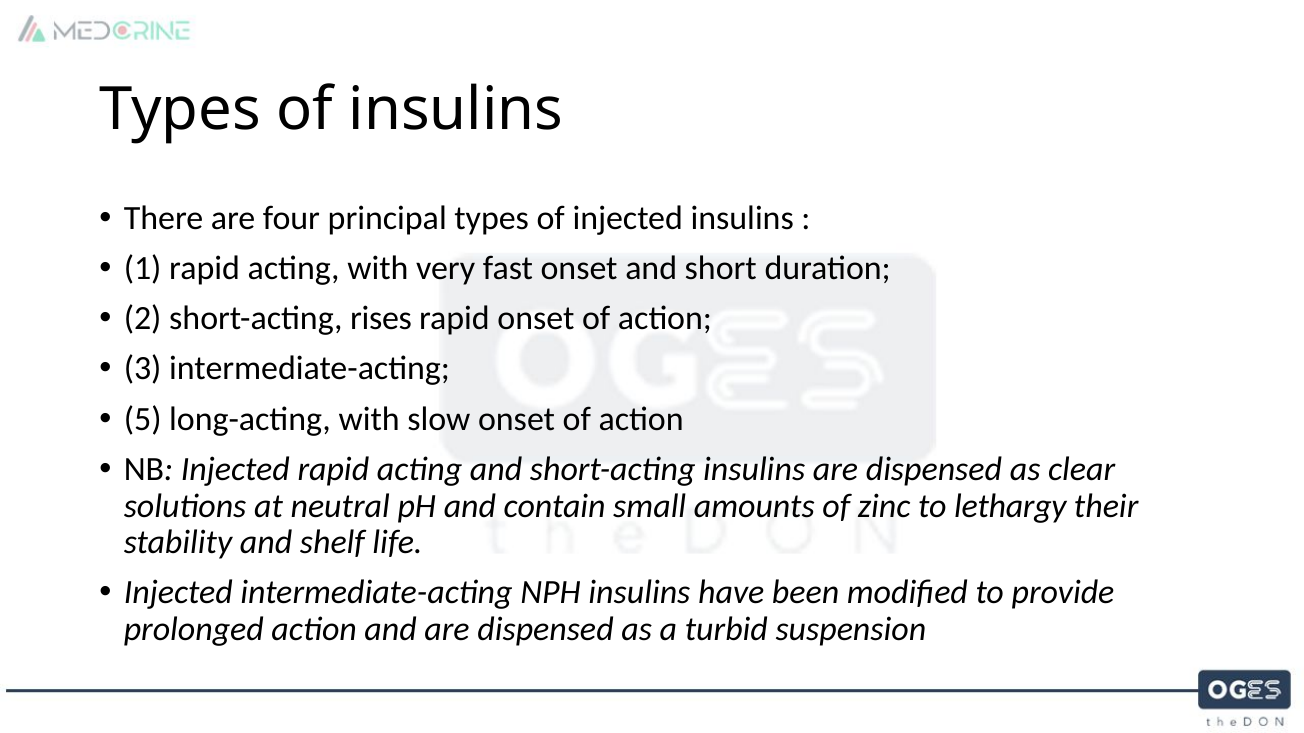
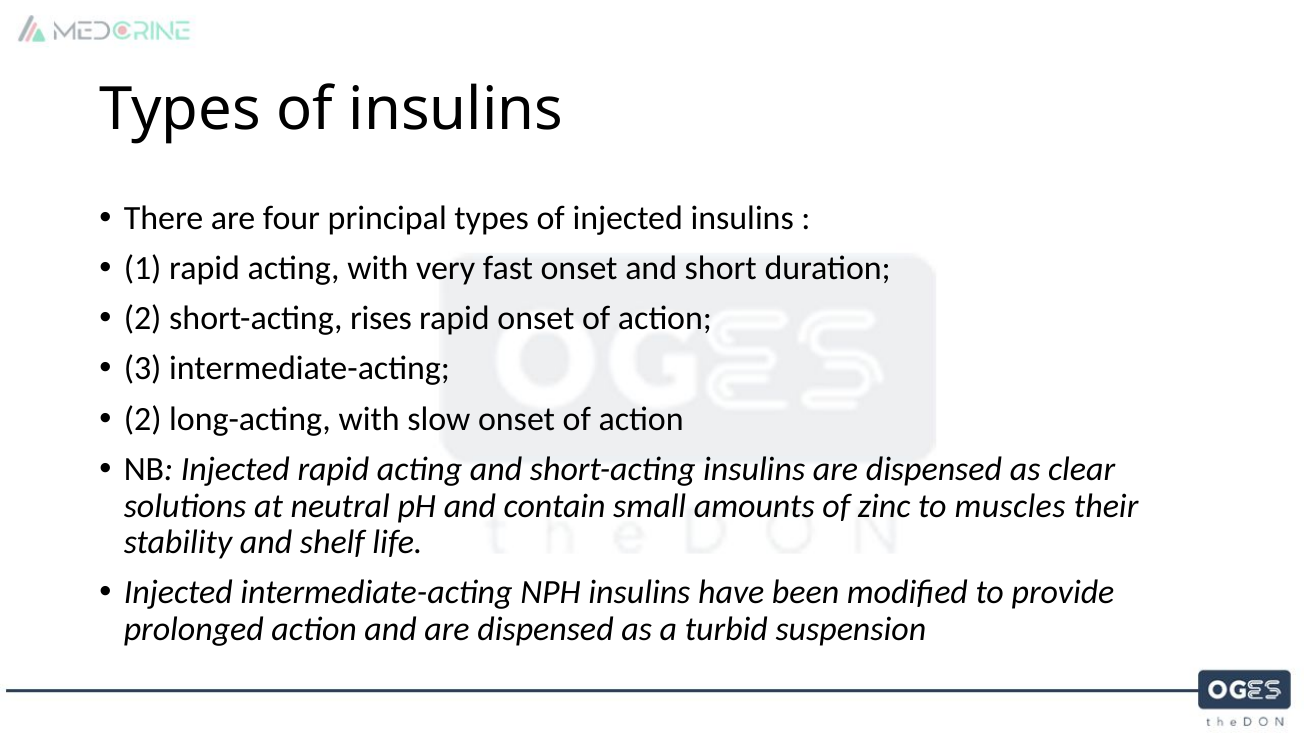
5: 5 -> 2 (143, 419)
lethargy: lethargy -> muscles (1010, 506)
